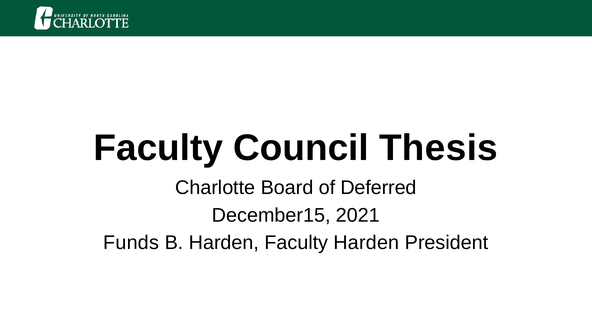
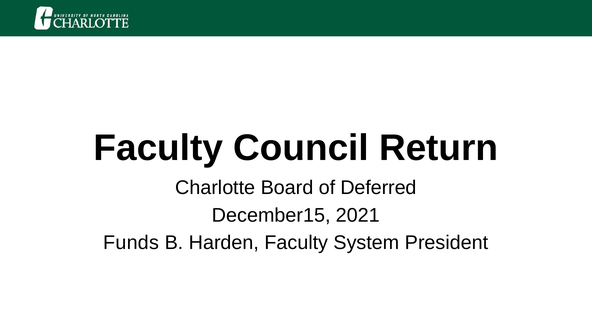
Thesis: Thesis -> Return (439, 148)
Faculty Harden: Harden -> System (366, 243)
